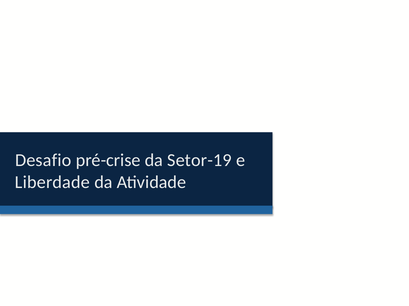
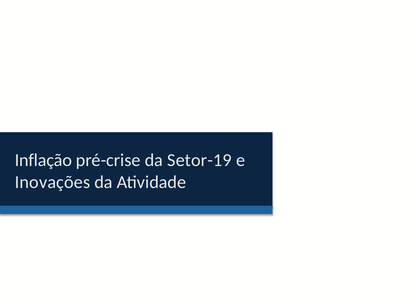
Desafio: Desafio -> Inflação (43, 161)
Liberdade: Liberdade -> Inovações (52, 183)
